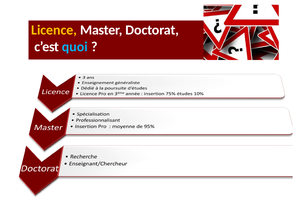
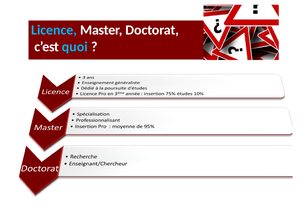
Licence colour: yellow -> light blue (54, 30)
